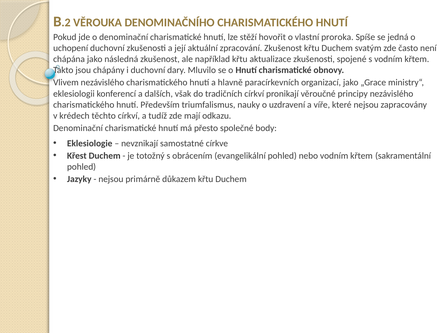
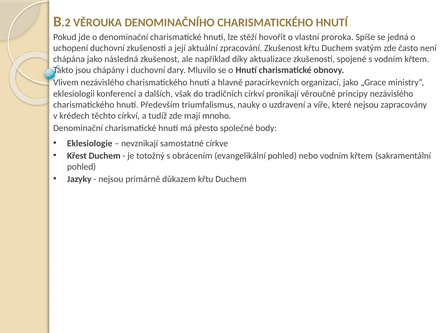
například křtu: křtu -> díky (240, 59)
odkazu: odkazu -> mnoho (217, 116)
